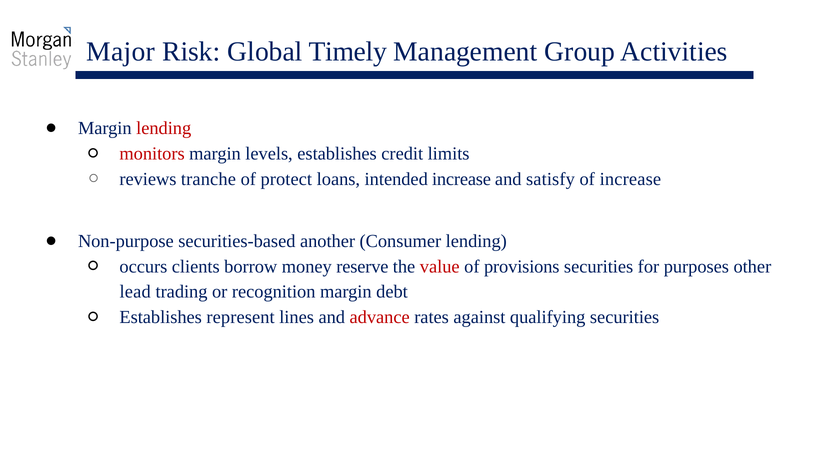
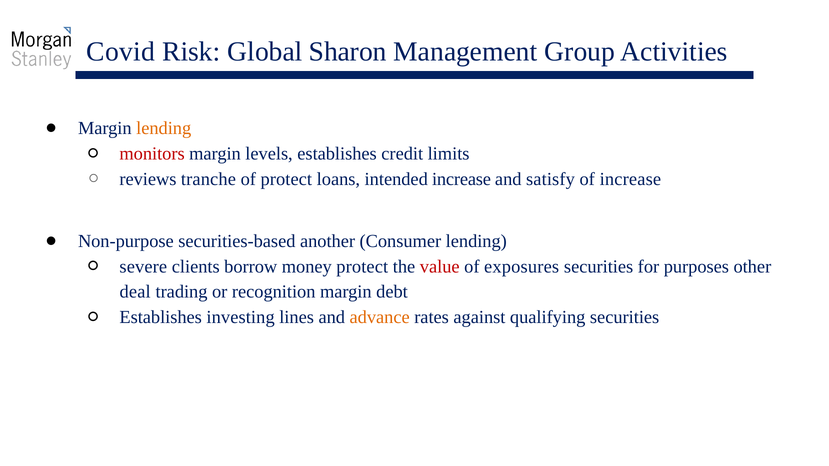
Major: Major -> Covid (121, 51)
Timely: Timely -> Sharon (348, 51)
lending colour: red -> orange (164, 128)
occurs: occurs -> severe (143, 267)
money reserve: reserve -> protect (362, 267)
provisions: provisions -> exposures (522, 267)
lead: lead -> deal (135, 292)
represent: represent -> investing (241, 317)
advance colour: red -> orange (380, 317)
